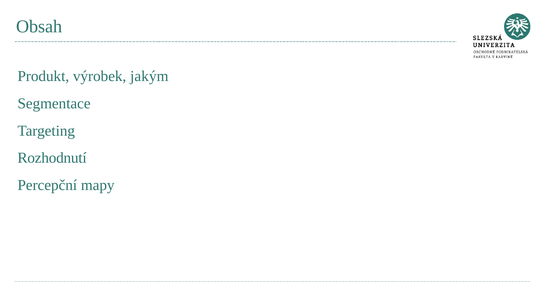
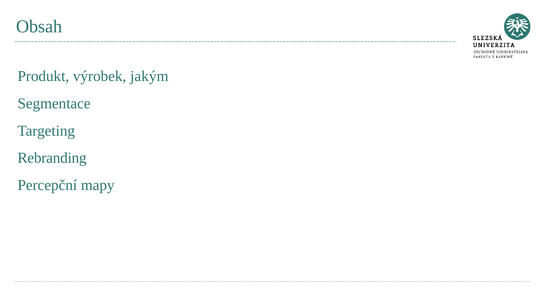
Rozhodnutí: Rozhodnutí -> Rebranding (52, 158)
